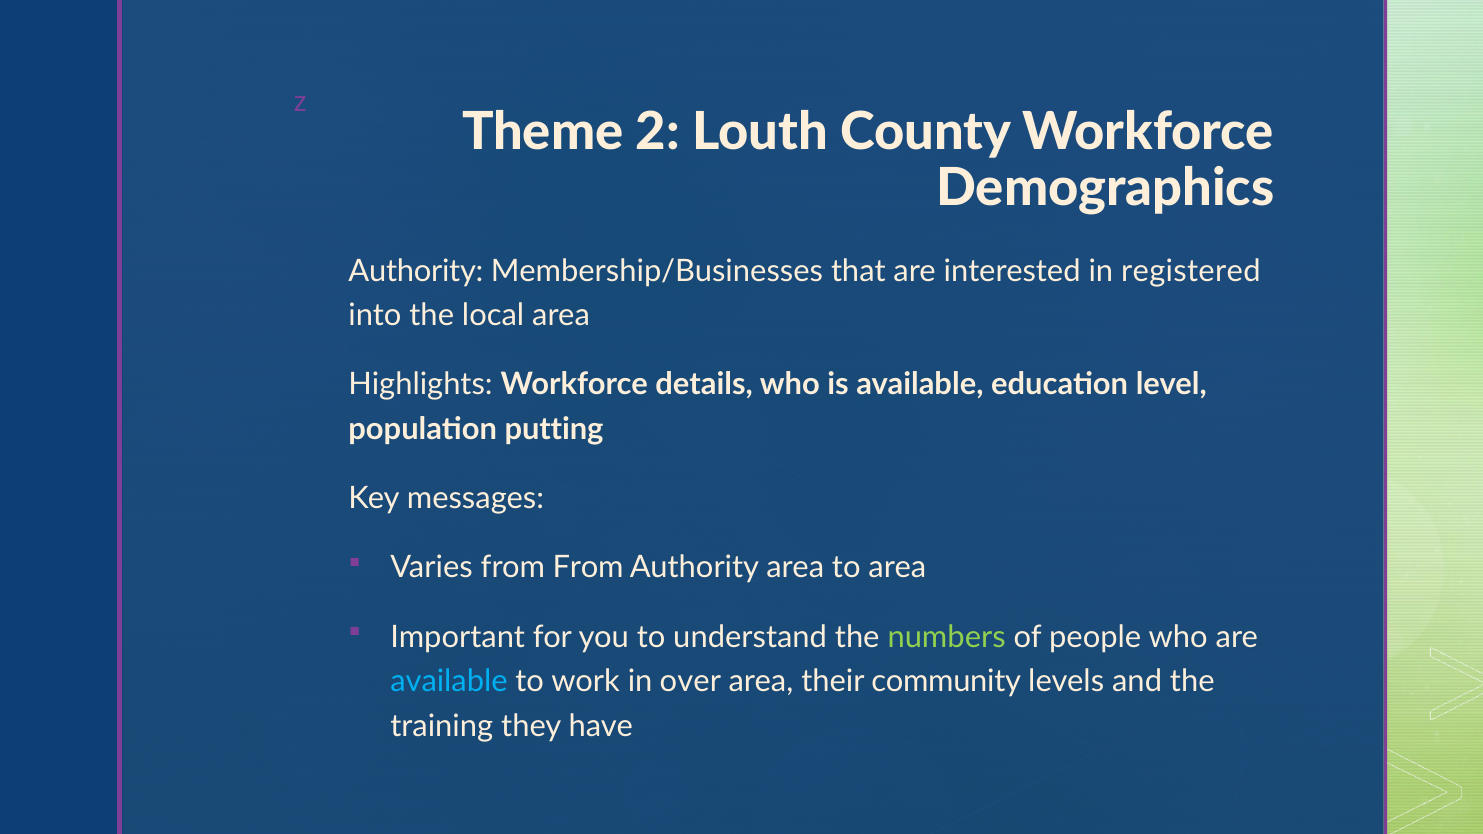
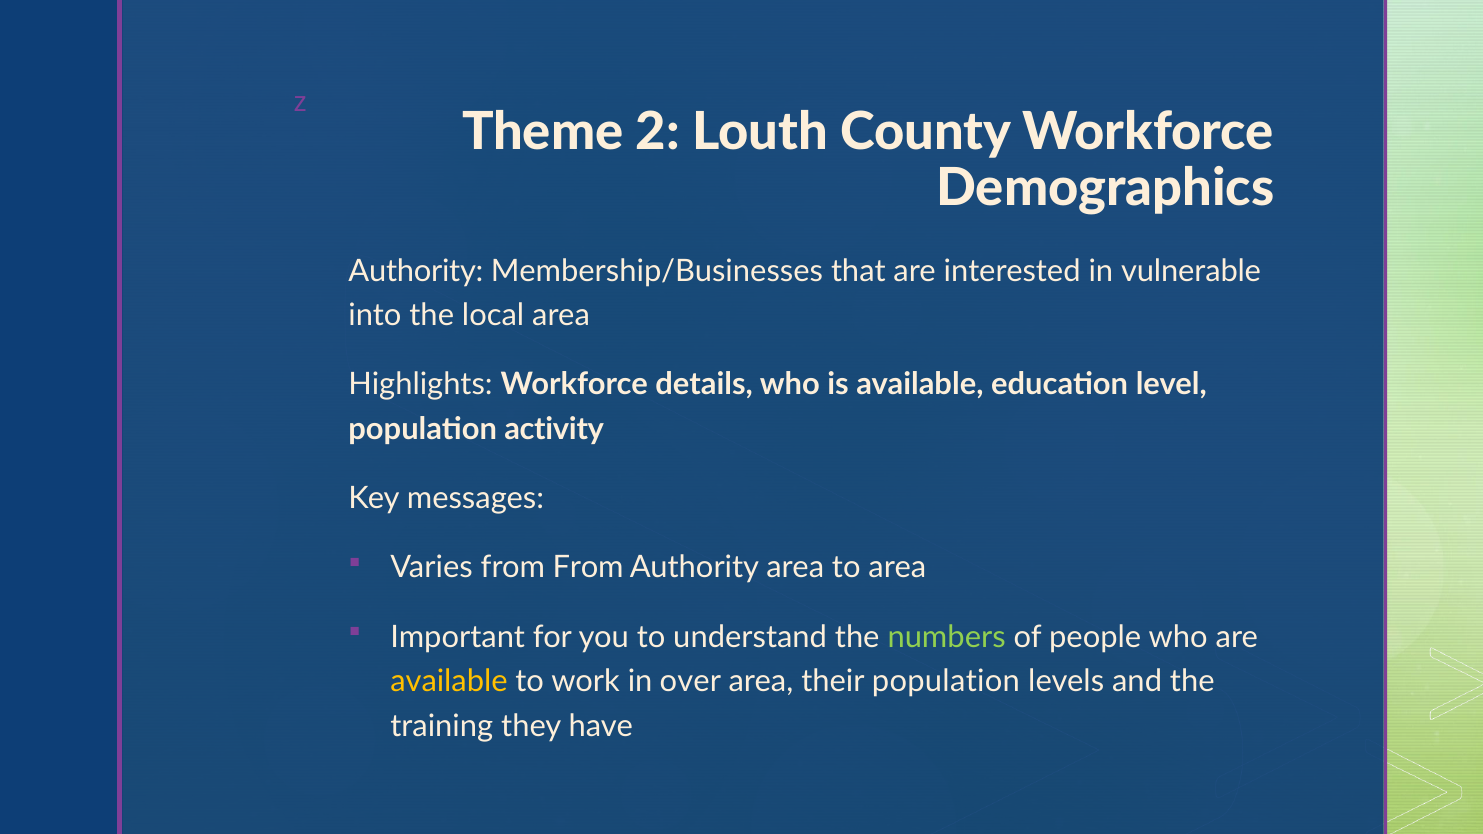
registered: registered -> vulnerable (1191, 271)
putting: putting -> activity (554, 429)
available colour: light blue -> yellow (449, 682)
their community: community -> population (946, 682)
